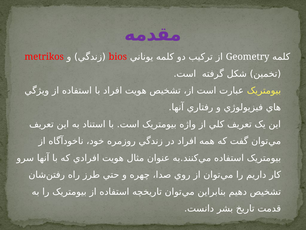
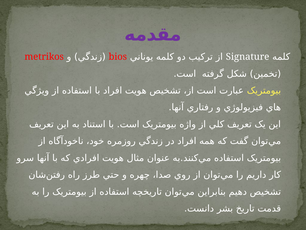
Geometry: Geometry -> Signature (248, 57)
